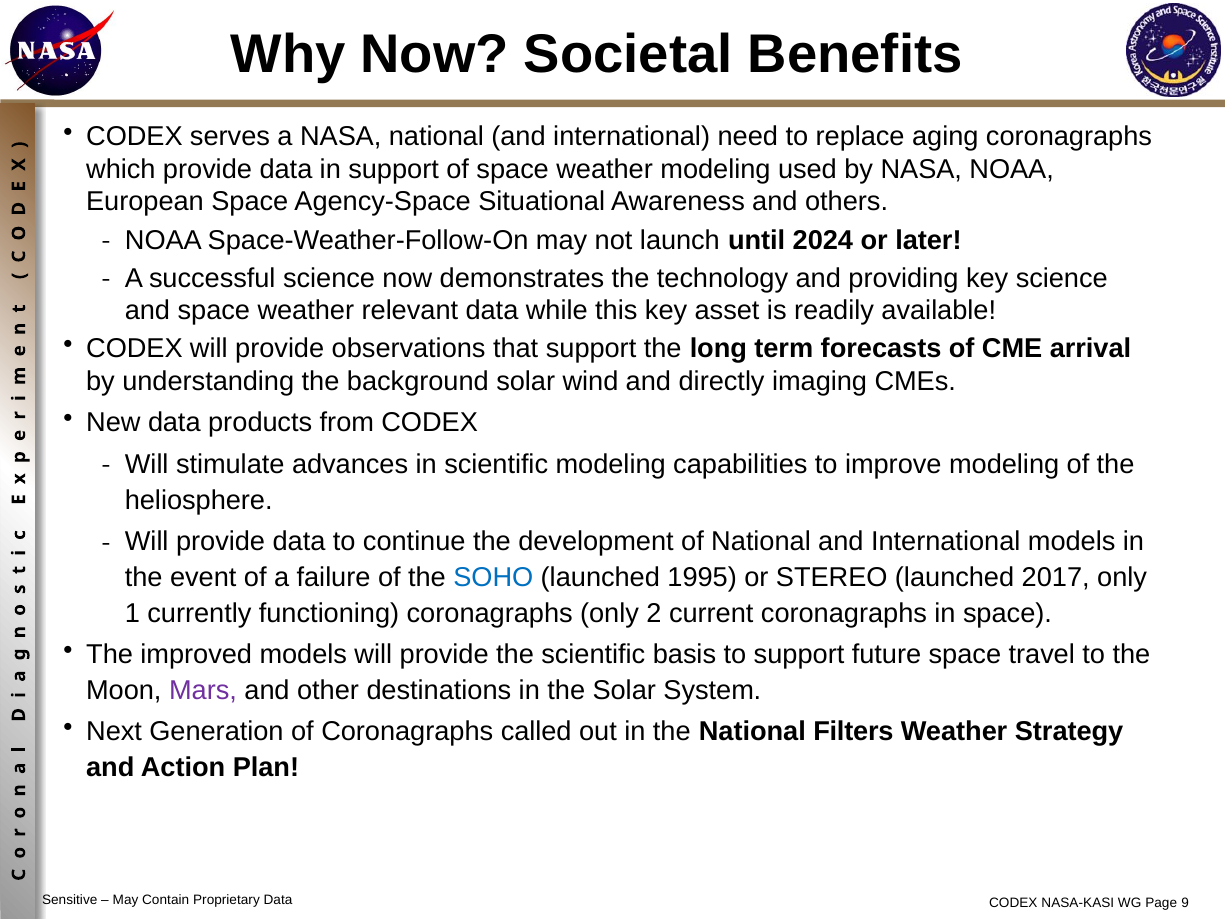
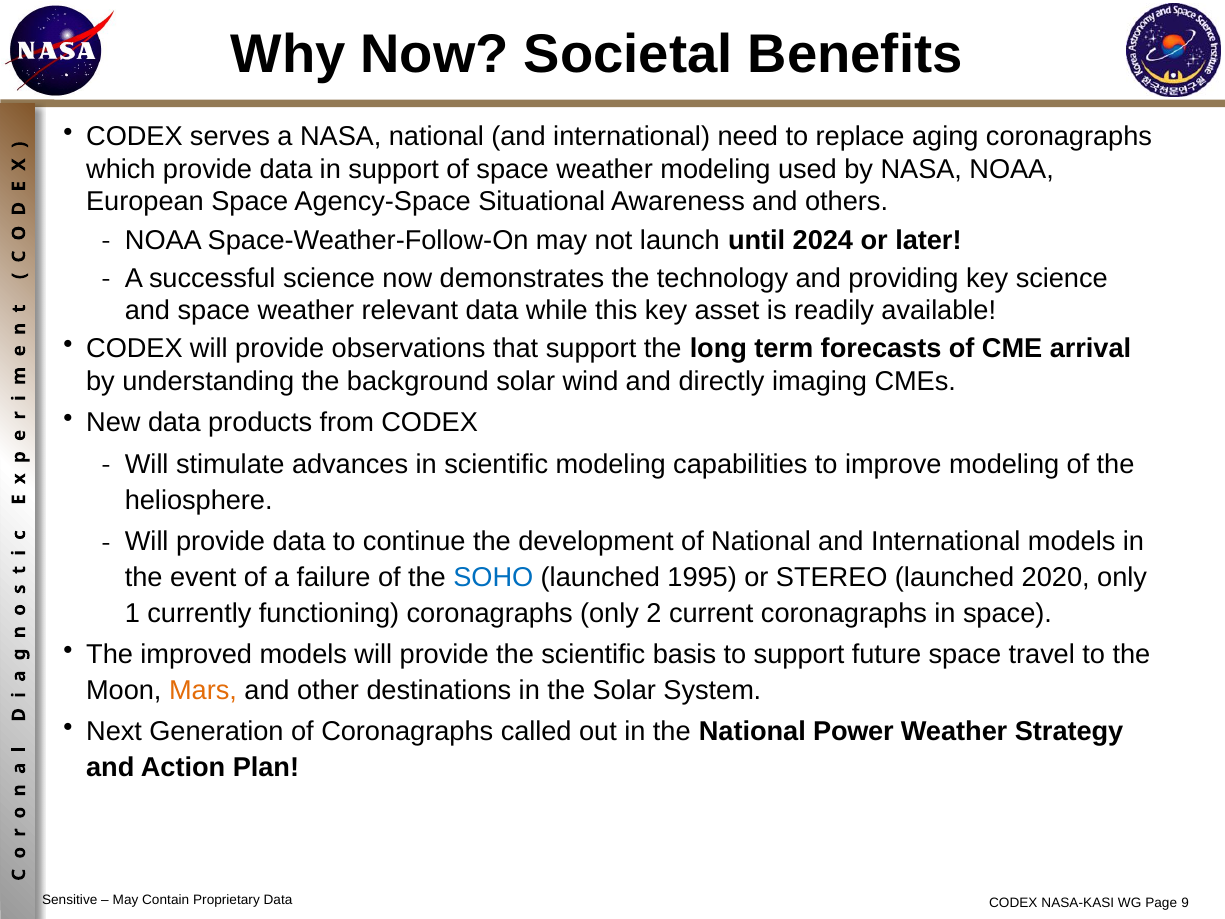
2017: 2017 -> 2020 (1056, 577)
Mars colour: purple -> orange (203, 690)
Filters: Filters -> Power (853, 732)
